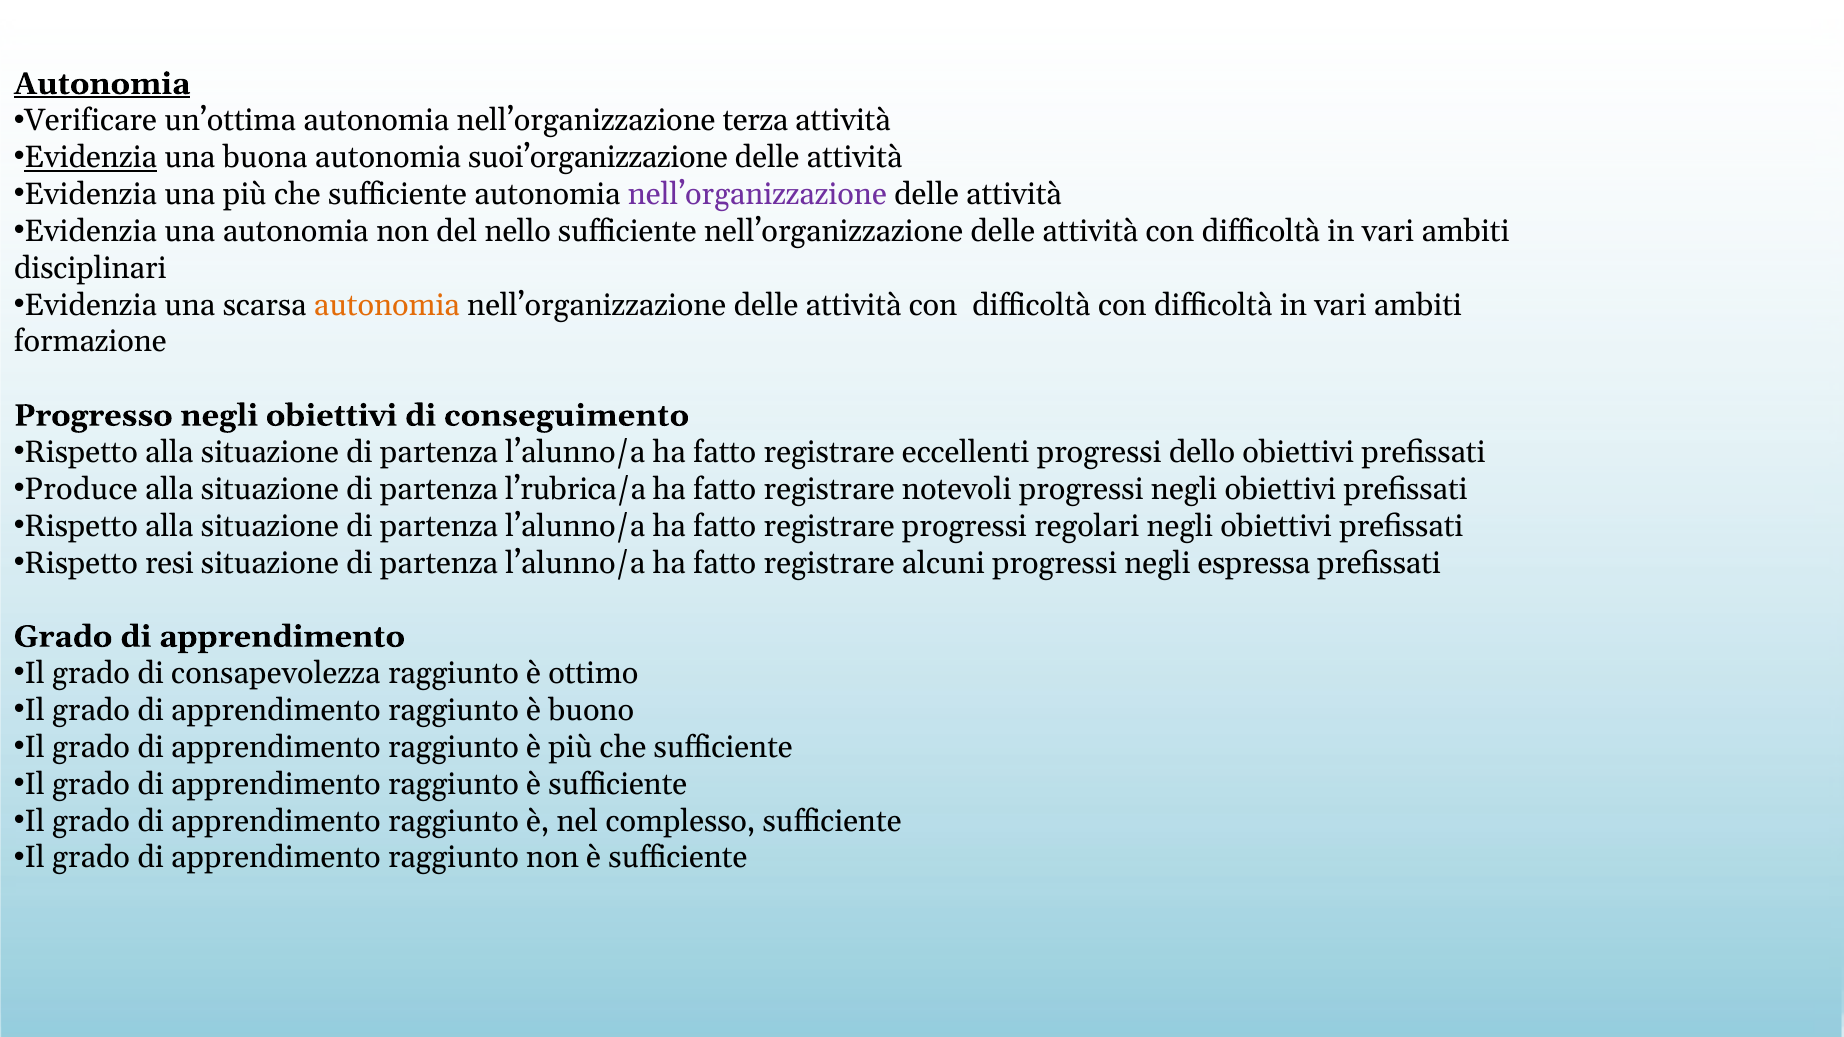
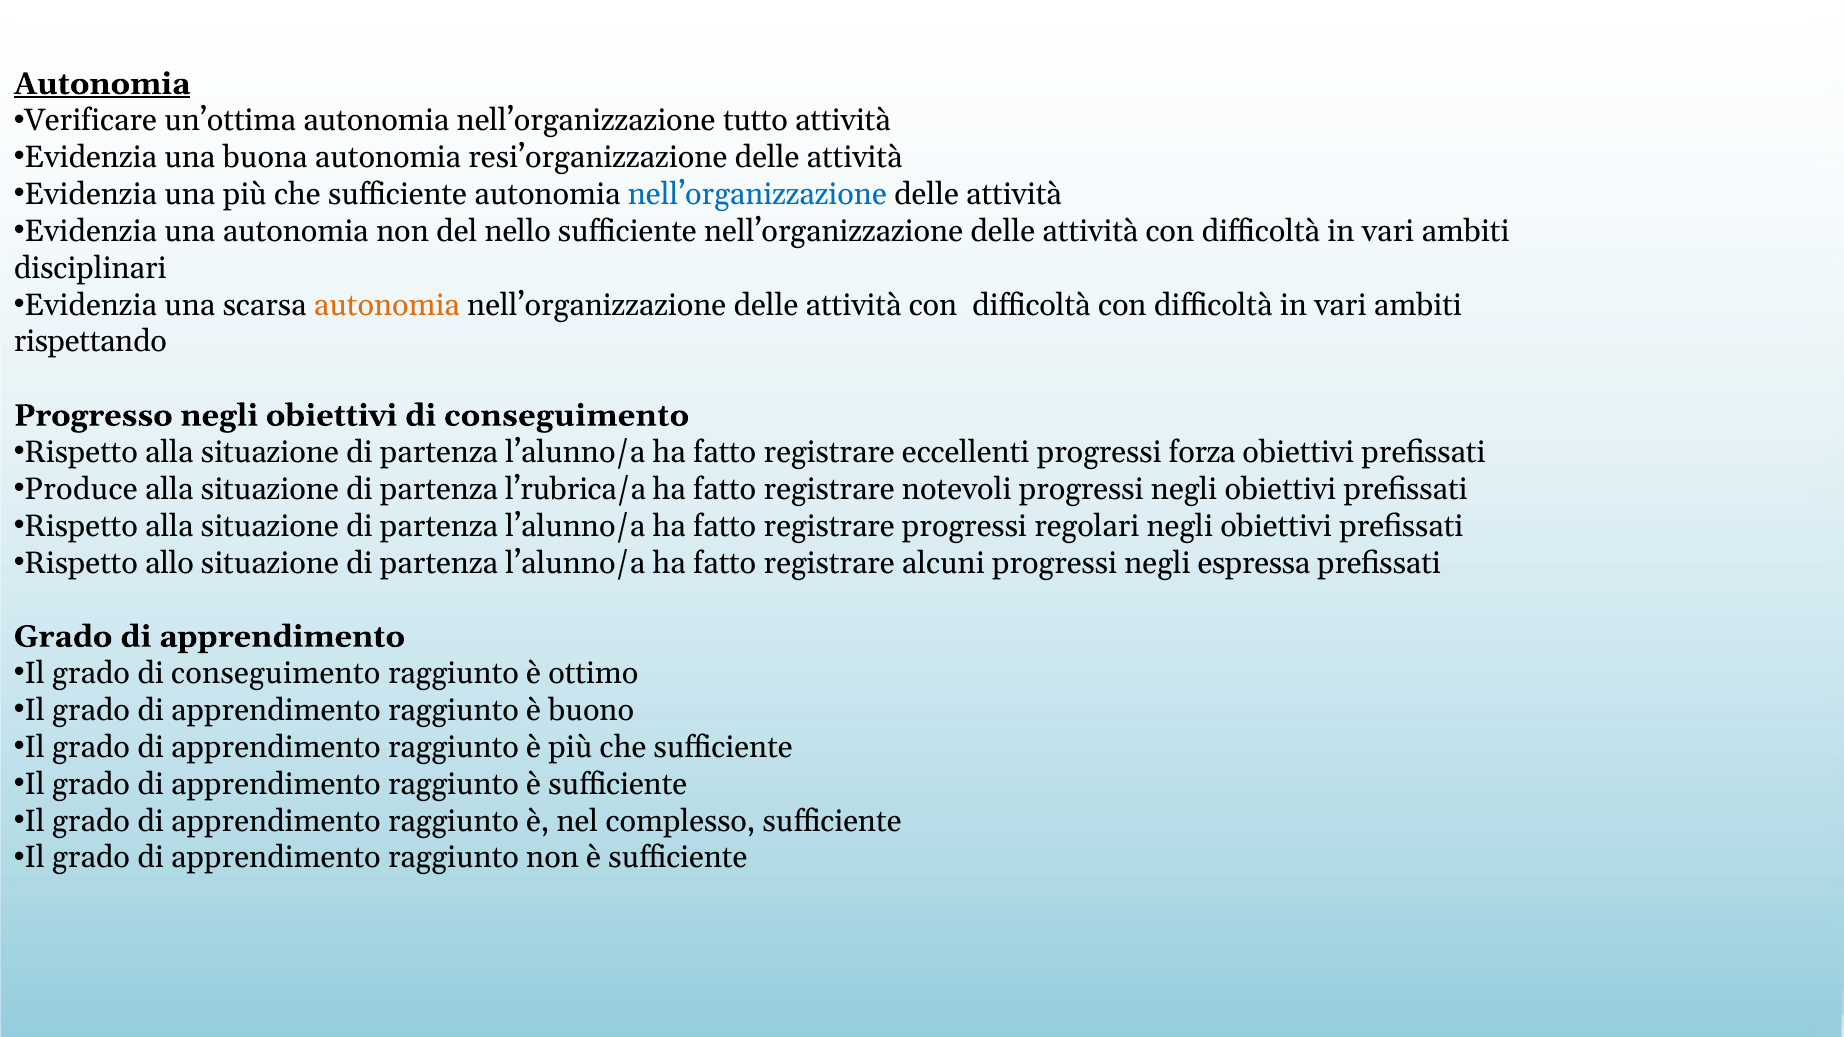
terza: terza -> tutto (755, 121)
Evidenzia underline: present -> none (91, 158)
suoi’organizzazione: suoi’organizzazione -> resi’organizzazione (598, 158)
nell’organizzazione colour: purple -> blue (757, 194)
formazione: formazione -> rispettando (90, 342)
dello: dello -> forza (1202, 452)
resi: resi -> allo (170, 563)
grado di consapevolezza: consapevolezza -> conseguimento (276, 674)
